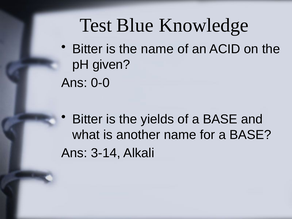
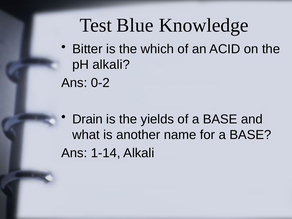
the name: name -> which (157, 49)
pH given: given -> alkali (111, 65)
0-0: 0-0 -> 0-2 (100, 83)
Bitter: Bitter -> Drain (87, 119)
3-14: 3-14 -> 1-14 (106, 153)
